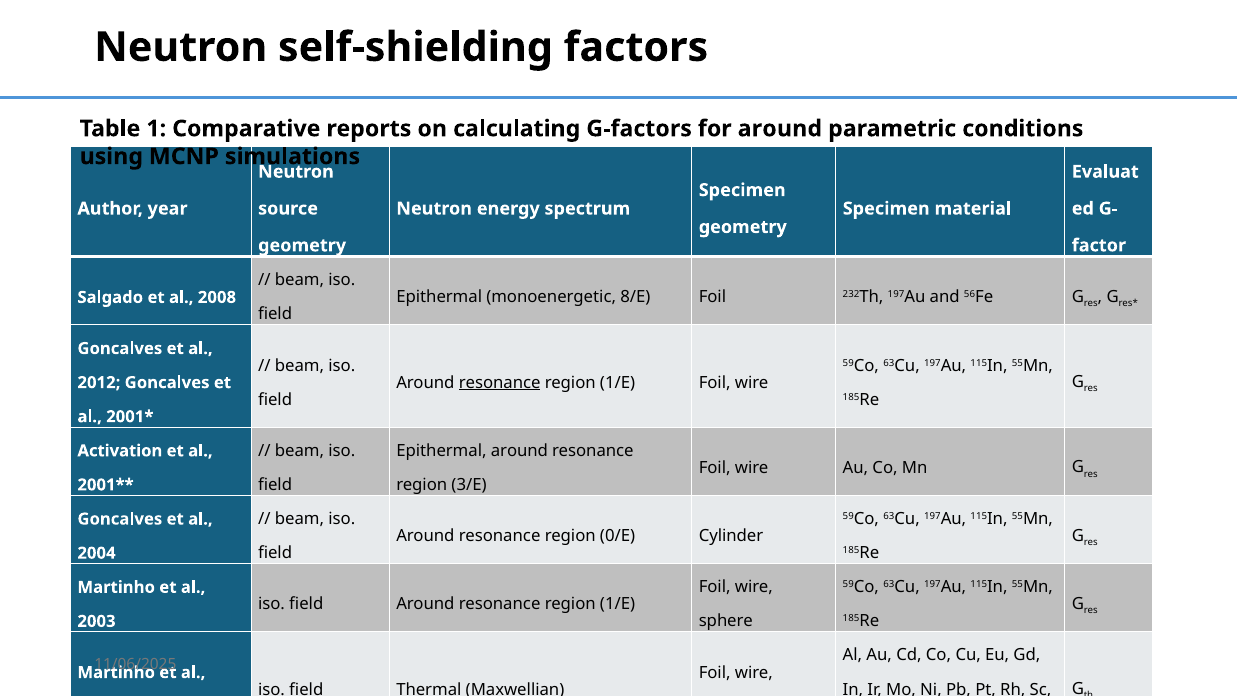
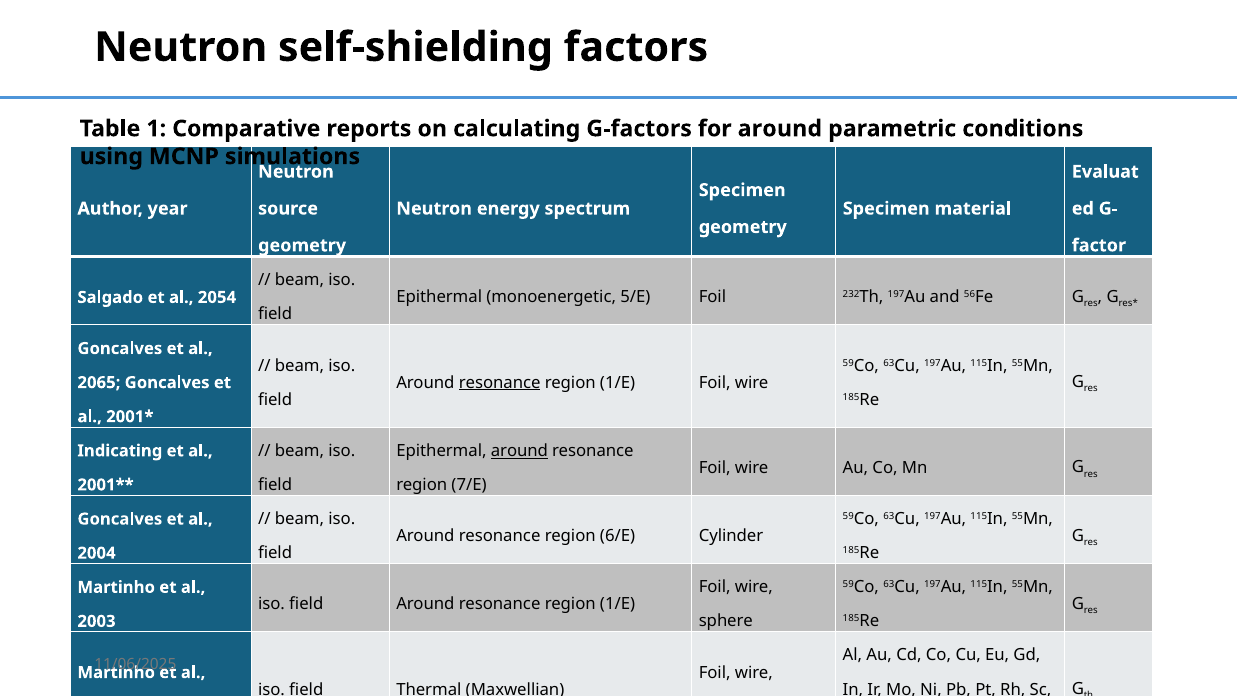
8/E: 8/E -> 5/E (635, 297)
2008: 2008 -> 2054 (217, 297)
2012: 2012 -> 2065 (99, 383)
around underline: none -> present (519, 451)
Activation: Activation -> Indicating (120, 451)
3/E: 3/E -> 7/E (469, 485)
0/E: 0/E -> 6/E (618, 536)
